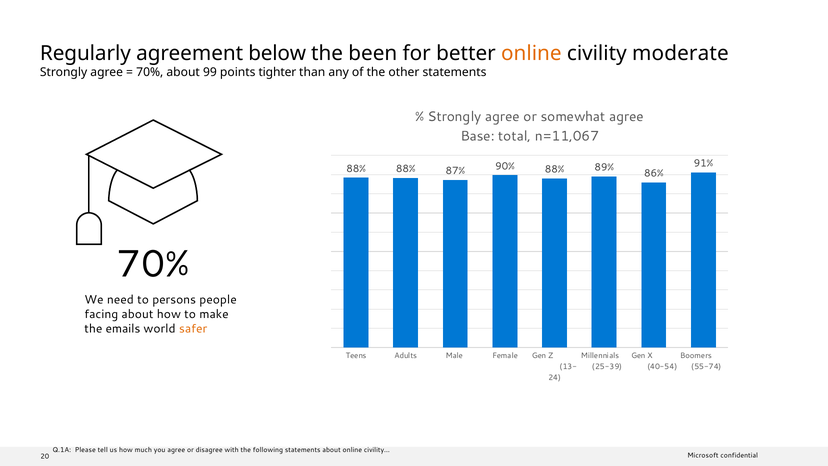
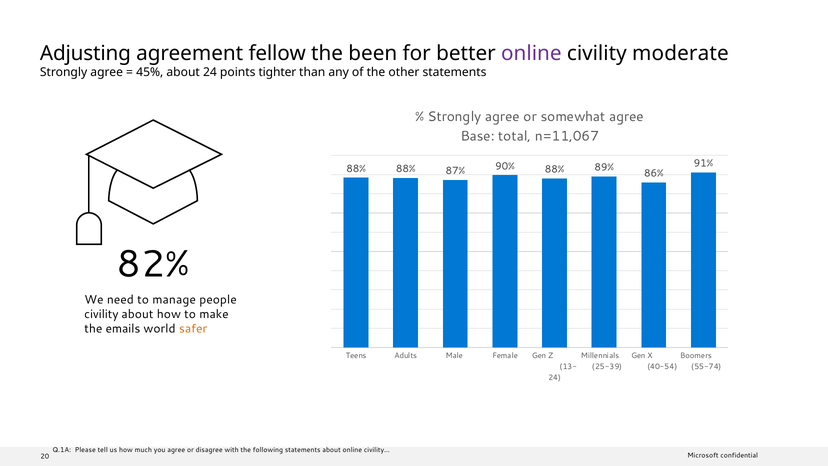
Regularly: Regularly -> Adjusting (85, 53)
below: below -> fellow (277, 53)
online colour: orange -> purple (531, 53)
70%: 70% -> 45% (150, 72)
about 99: 99 -> 24 (210, 72)
70%: 70% -> 82% (153, 264)
persons: persons -> manage (174, 300)
facing: facing -> civility (101, 314)
